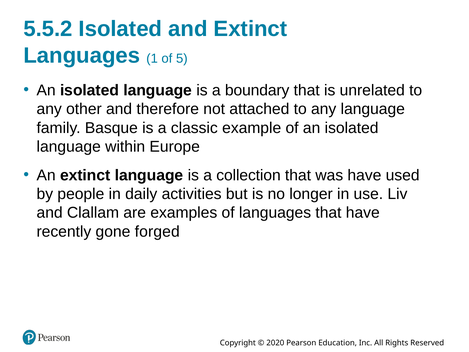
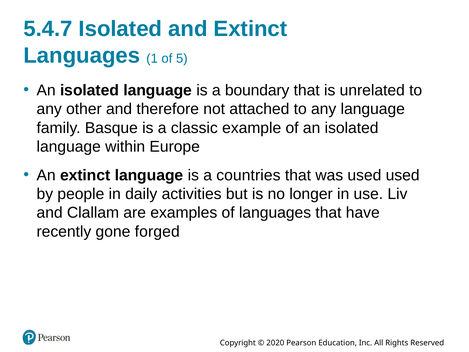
5.5.2: 5.5.2 -> 5.4.7 (48, 29)
collection: collection -> countries (248, 175)
was have: have -> used (364, 175)
